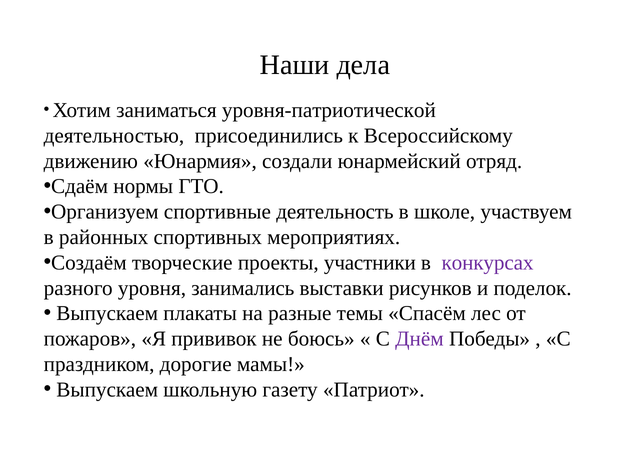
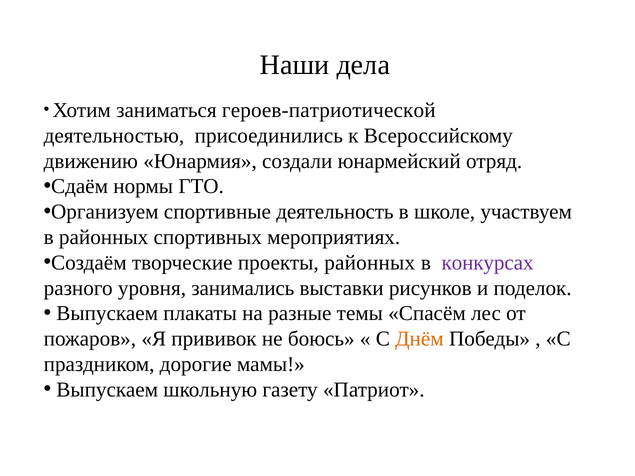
уровня-патриотической: уровня-патриотической -> героев-патриотической (329, 110)
проекты участники: участники -> районных (370, 263)
Днём colour: purple -> orange (419, 339)
